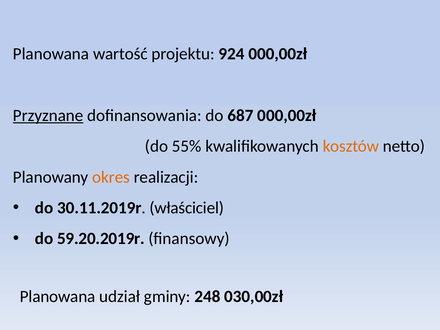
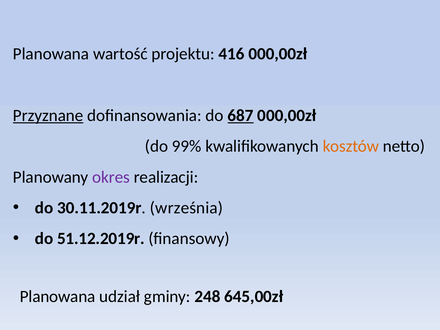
924: 924 -> 416 (232, 54)
687 underline: none -> present (241, 115)
55%: 55% -> 99% (187, 146)
okres colour: orange -> purple (111, 177)
właściciel: właściciel -> września (187, 208)
59.20.2019r: 59.20.2019r -> 51.12.2019r (101, 239)
030,00zł: 030,00zł -> 645,00zł (254, 296)
